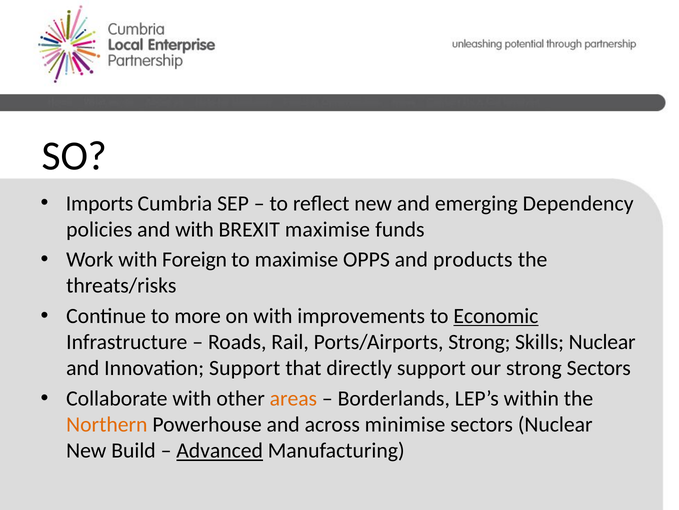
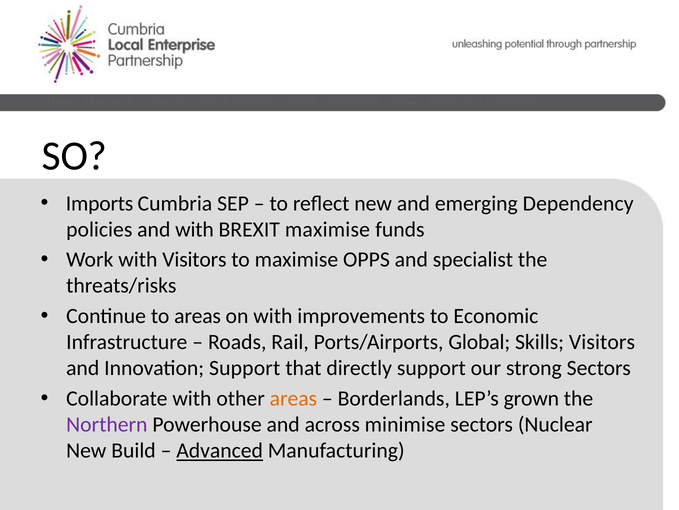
with Foreign: Foreign -> Visitors (194, 259)
products: products -> specialist (473, 259)
to more: more -> areas (198, 316)
Economic underline: present -> none (496, 316)
Ports/Airports Strong: Strong -> Global (479, 342)
Skills Nuclear: Nuclear -> Visitors (602, 342)
within: within -> grown (531, 398)
Northern colour: orange -> purple (107, 424)
